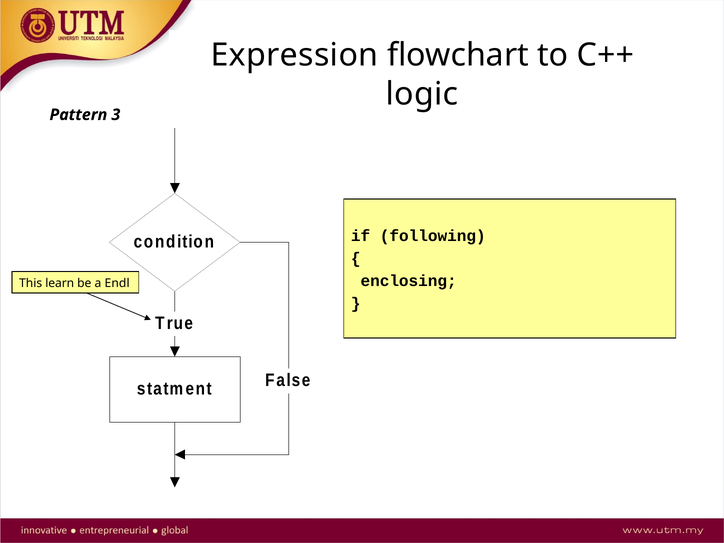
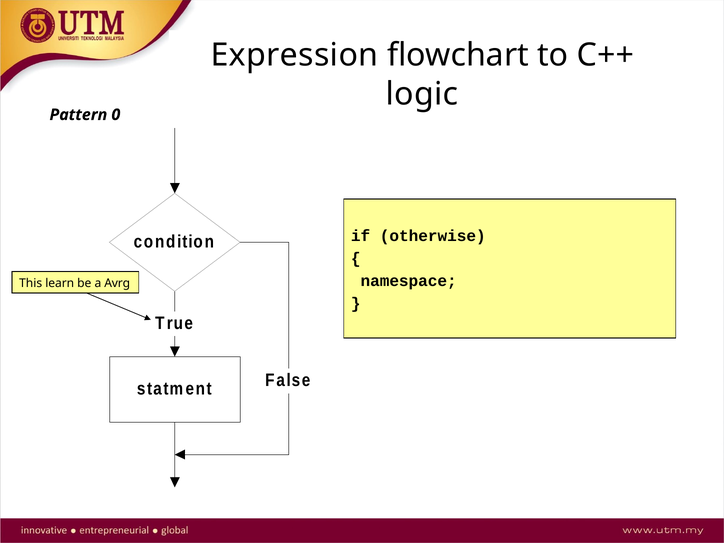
3: 3 -> 0 (116, 115)
following: following -> otherwise (433, 236)
enclosing: enclosing -> namespace (409, 281)
Endl: Endl -> Avrg (117, 283)
